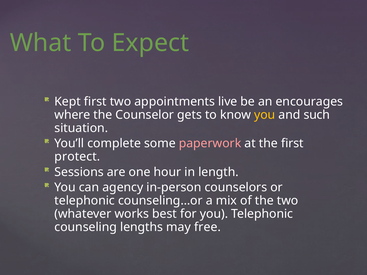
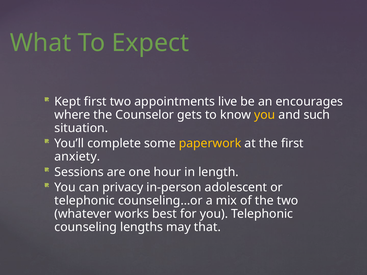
paperwork colour: pink -> yellow (210, 144)
protect: protect -> anxiety (77, 157)
agency: agency -> privacy (123, 188)
counselors: counselors -> adolescent (236, 188)
free: free -> that (207, 227)
